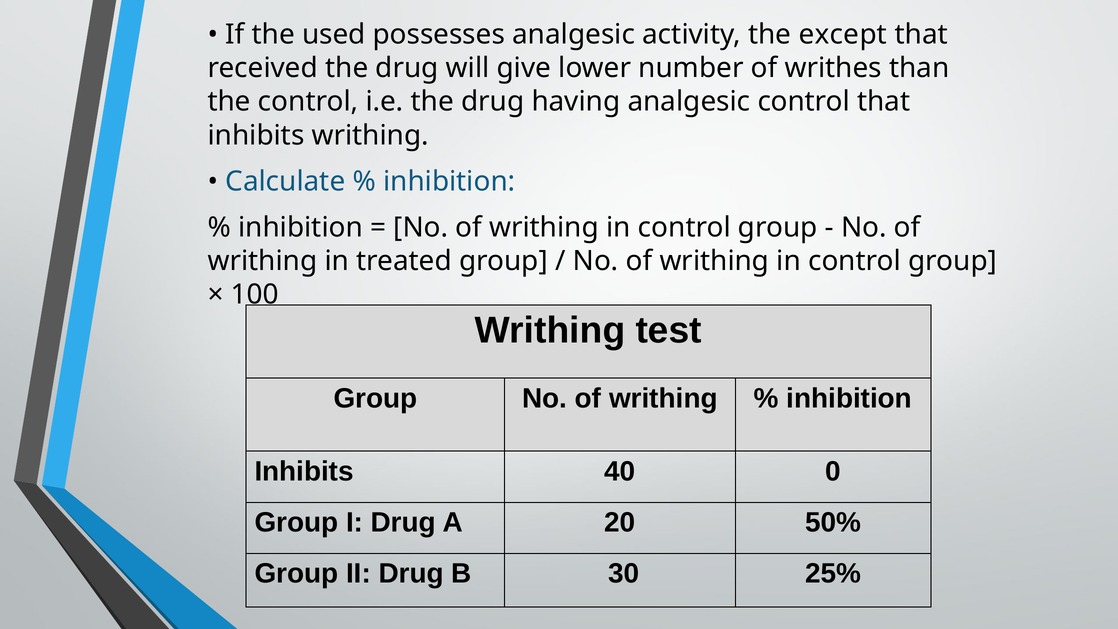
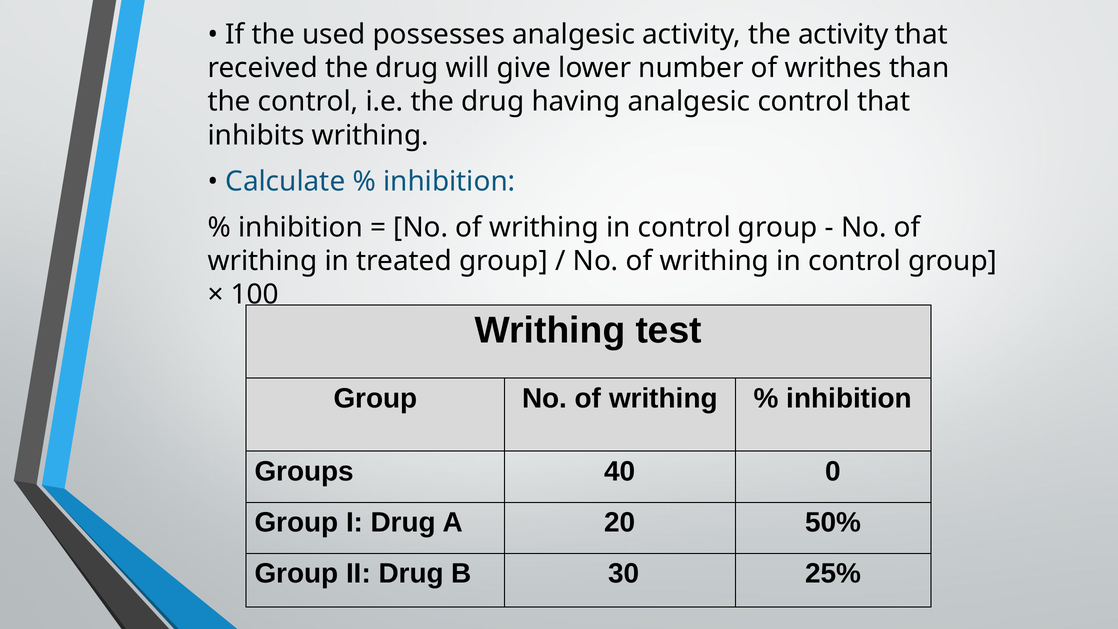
the except: except -> activity (843, 35)
Inhibits: Inhibits -> Groups (304, 471)
